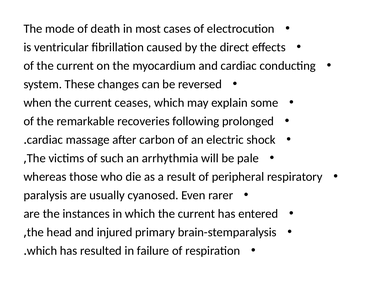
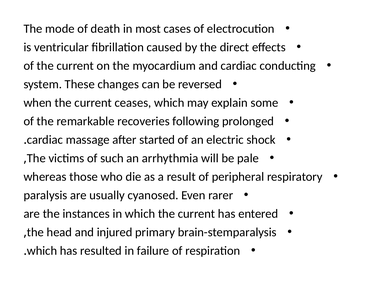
carbon: carbon -> started (157, 140)
